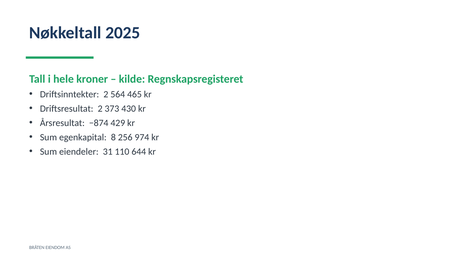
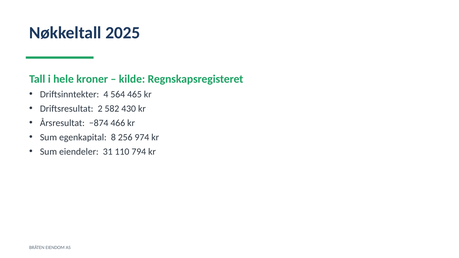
Driftsinntekter 2: 2 -> 4 (106, 94)
373: 373 -> 582 (112, 109)
429: 429 -> 466 (118, 123)
644: 644 -> 794 (139, 152)
